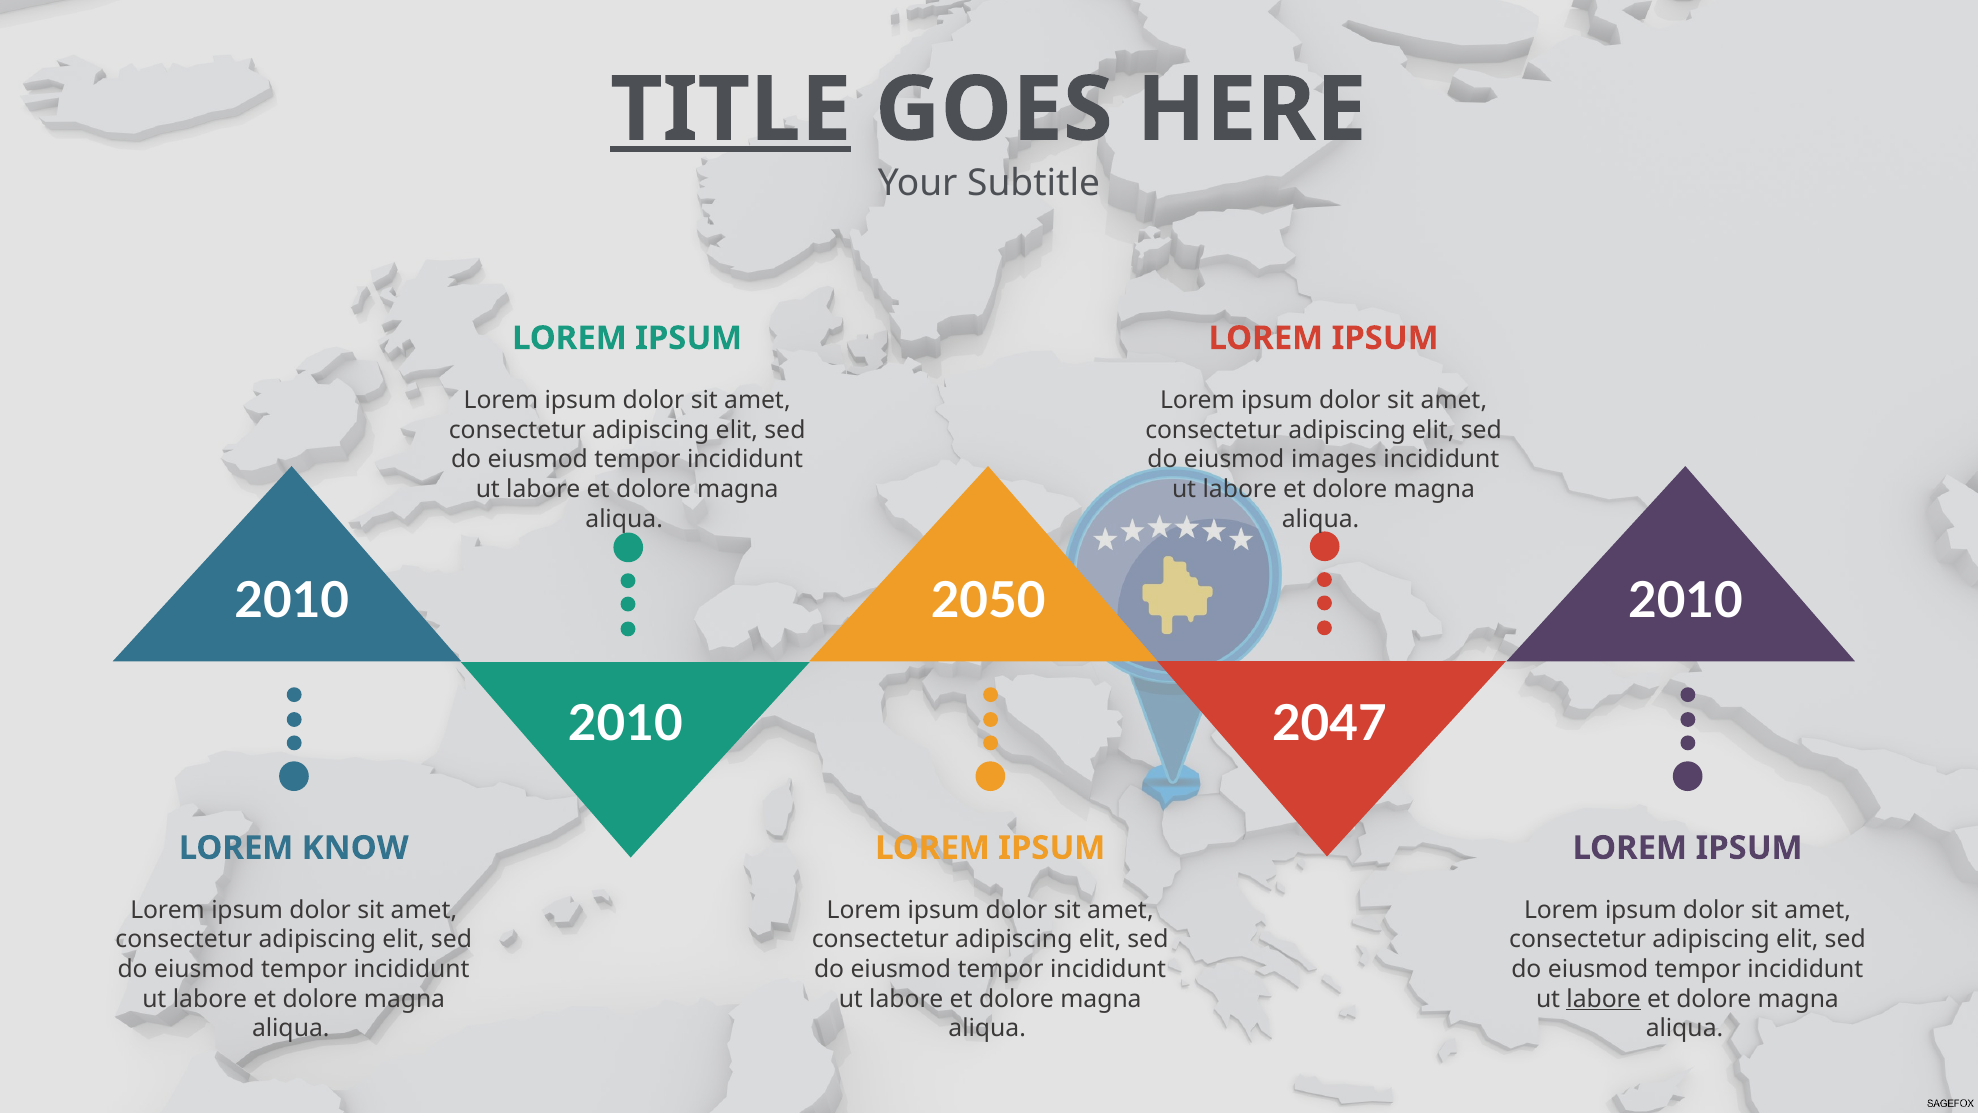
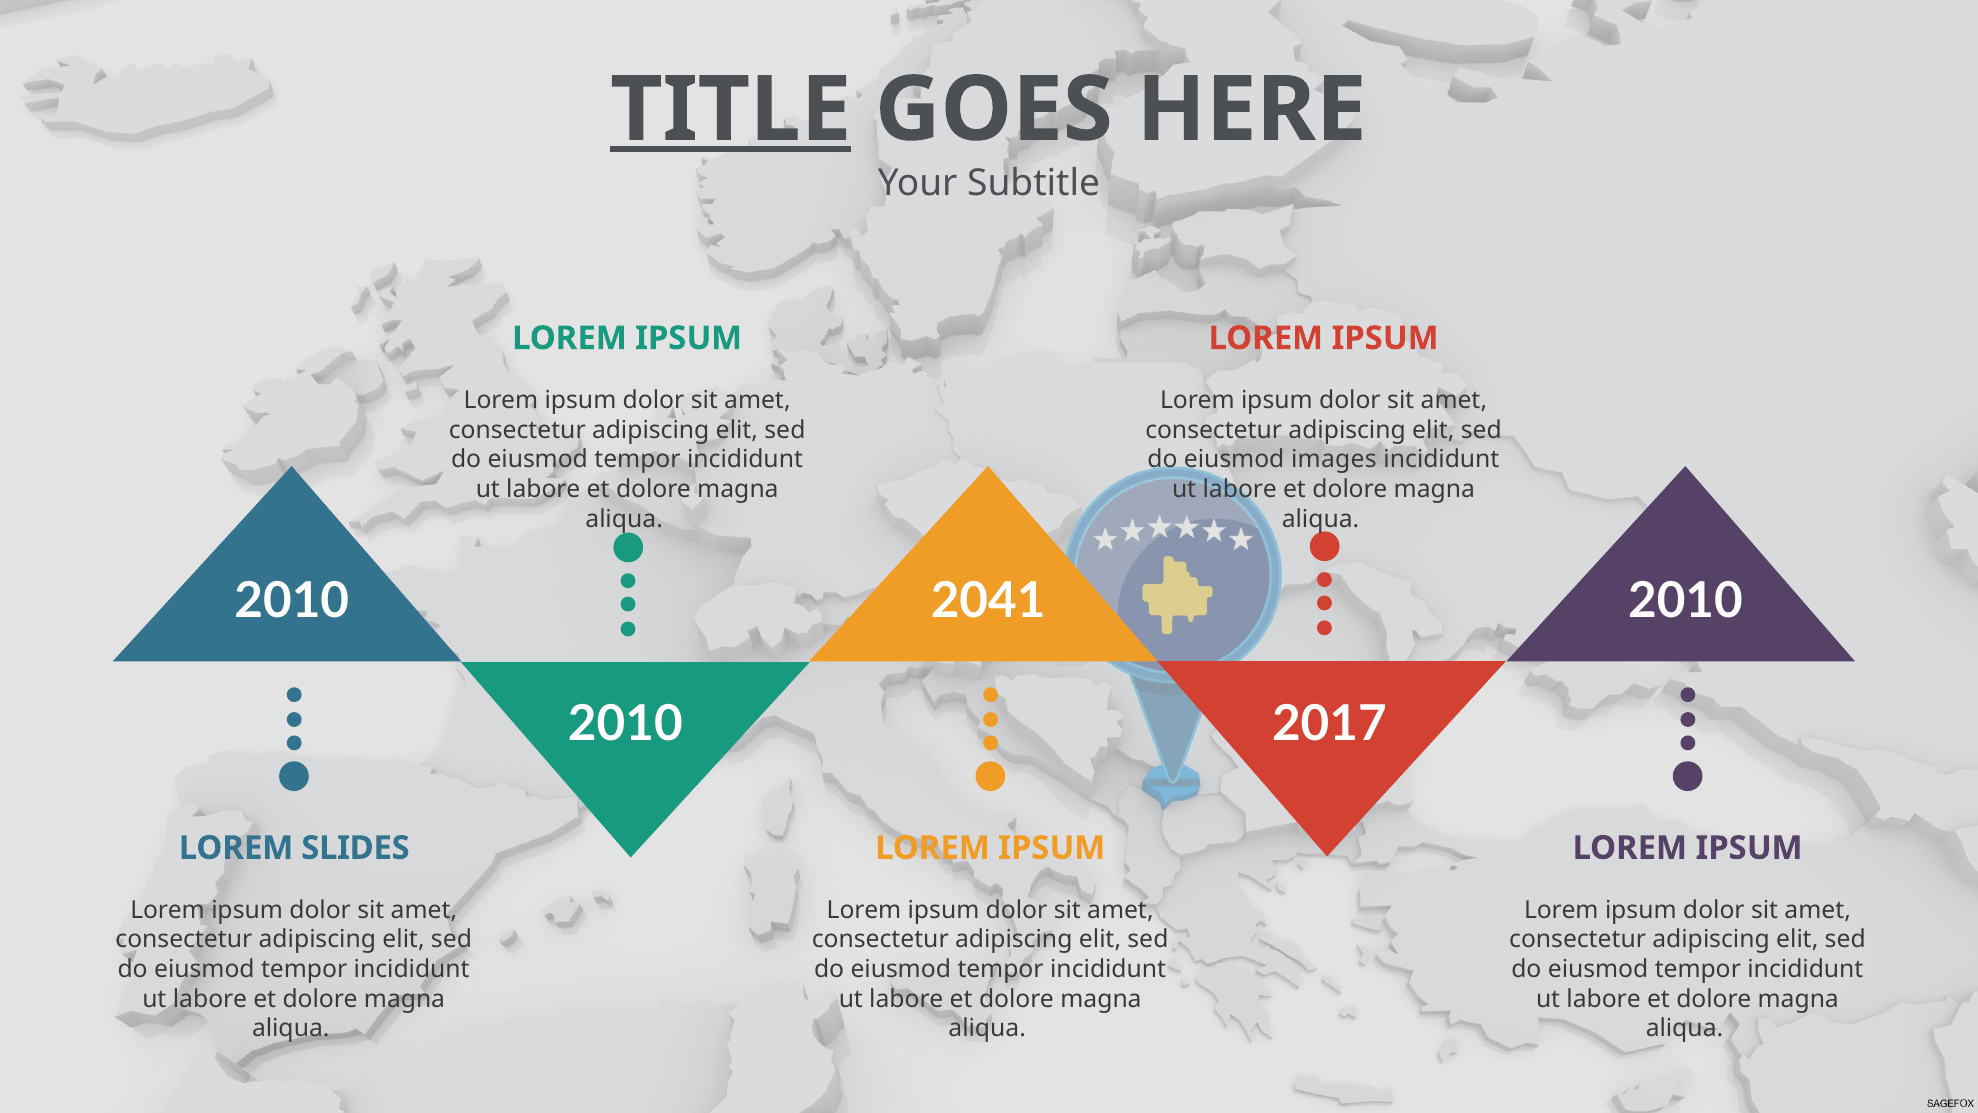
2050: 2050 -> 2041 (988, 600)
2047: 2047 -> 2017 (1329, 724)
KNOW: KNOW -> SLIDES (355, 848)
labore underline: present -> none (1604, 999)
